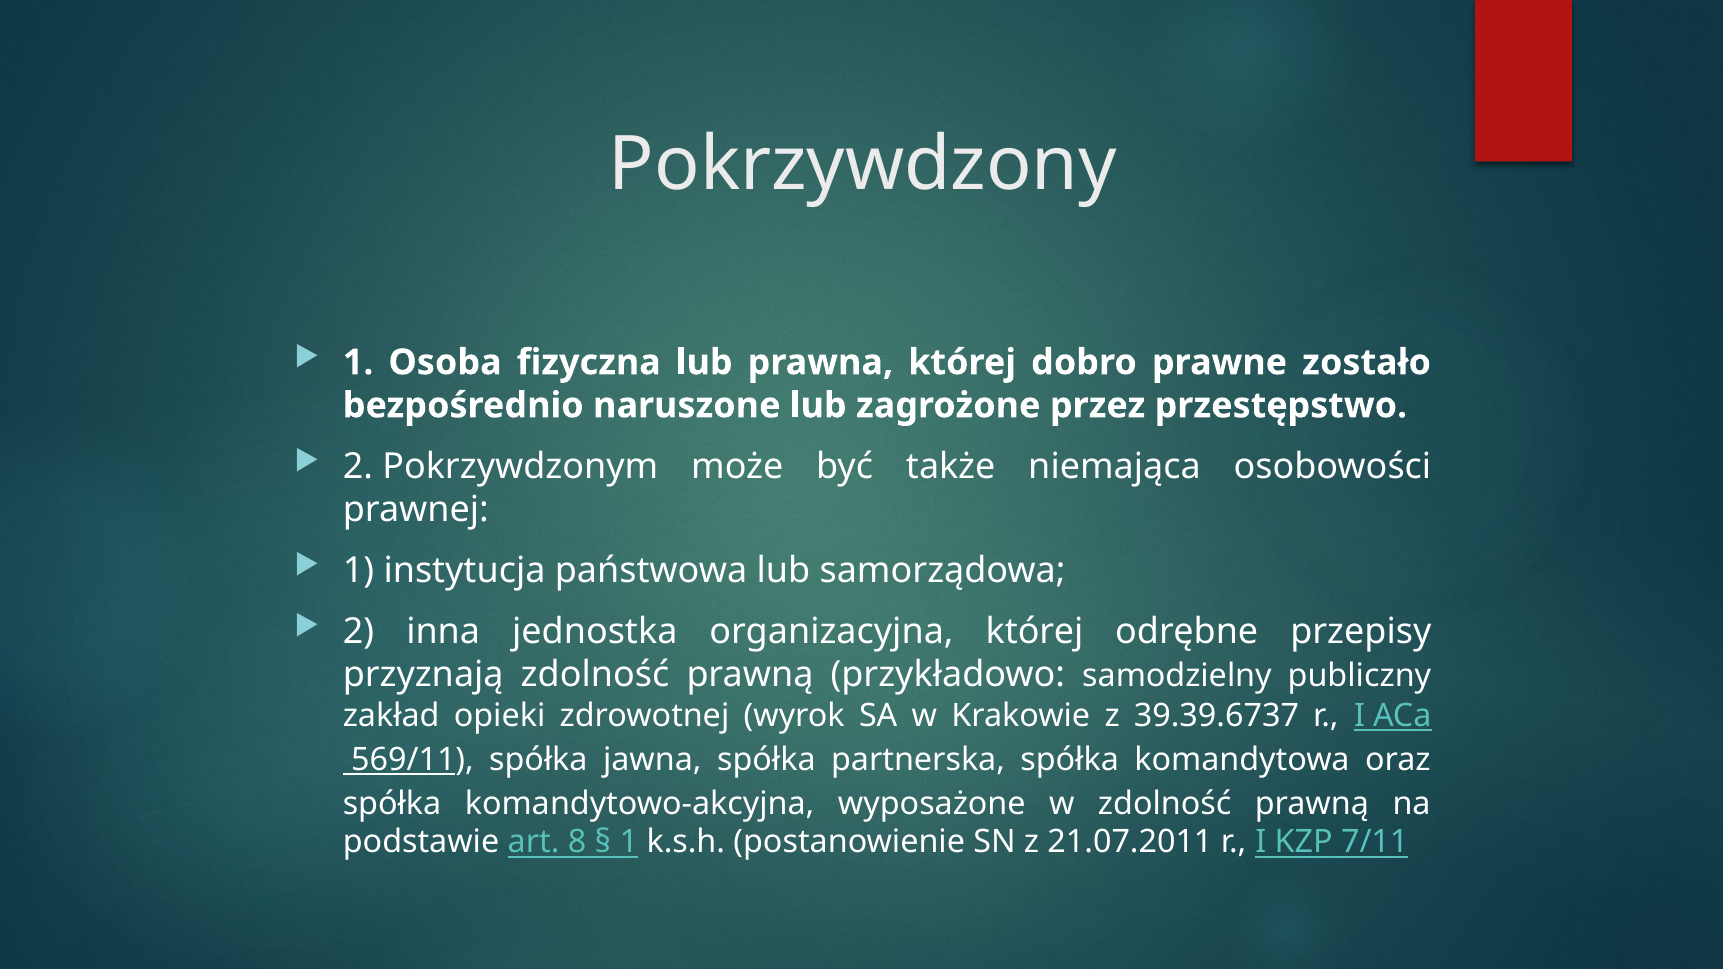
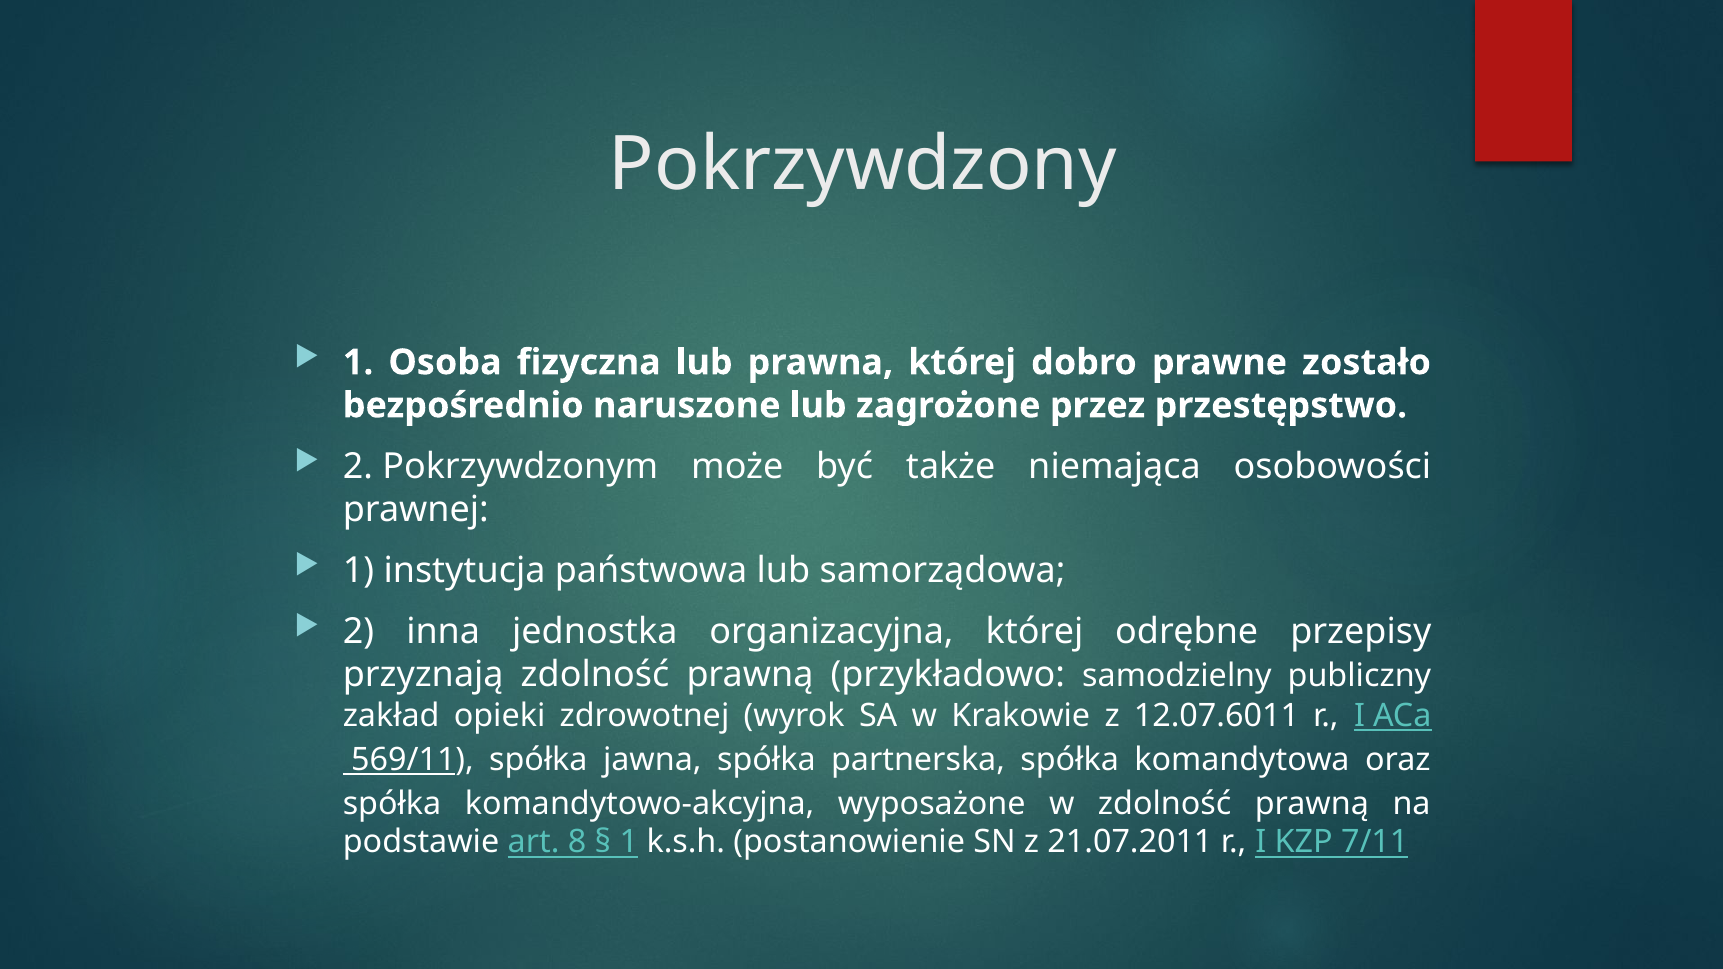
39.39.6737: 39.39.6737 -> 12.07.6011 (1216, 716)
